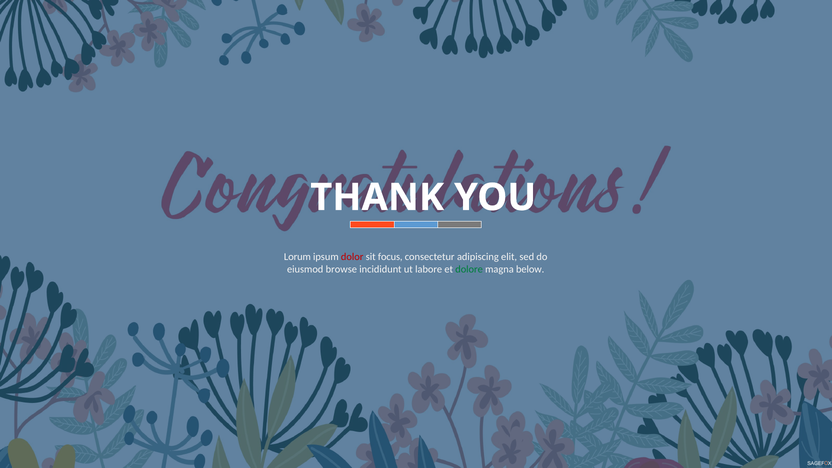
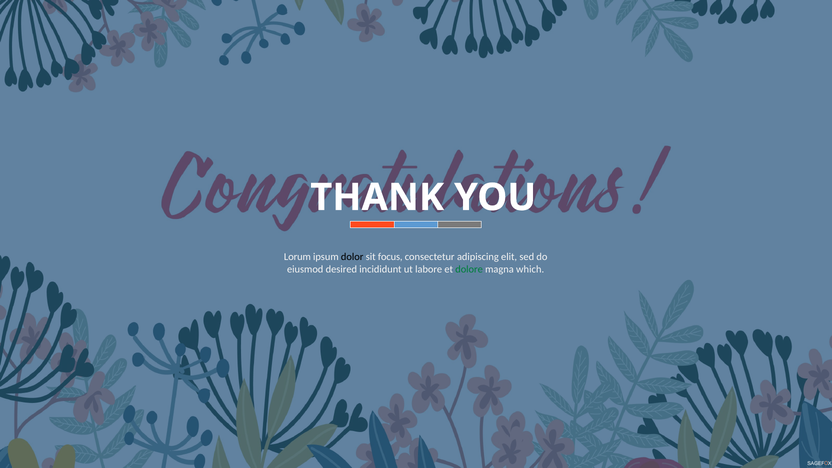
dolor colour: red -> black (352, 257)
browse: browse -> desired (341, 269)
below: below -> which (530, 269)
